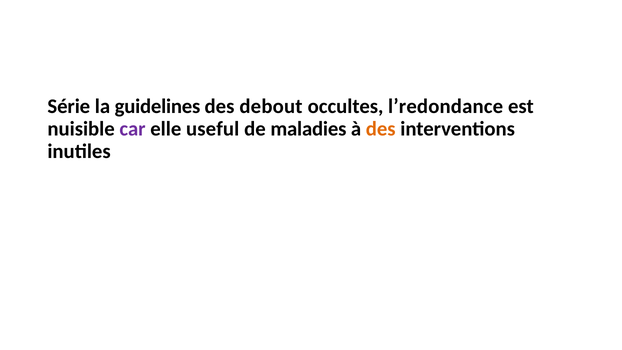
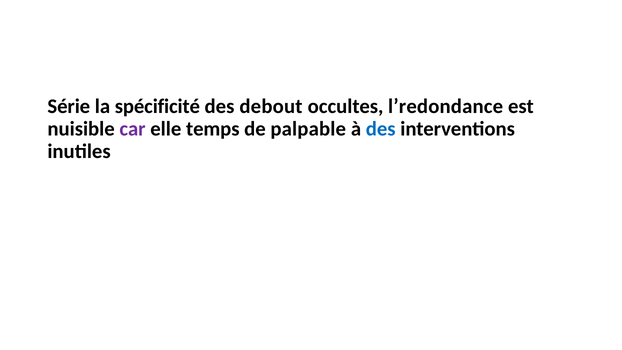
guidelines: guidelines -> spécificité (157, 107)
useful: useful -> temps (213, 129)
maladies: maladies -> palpable (308, 129)
des colour: orange -> blue (381, 129)
